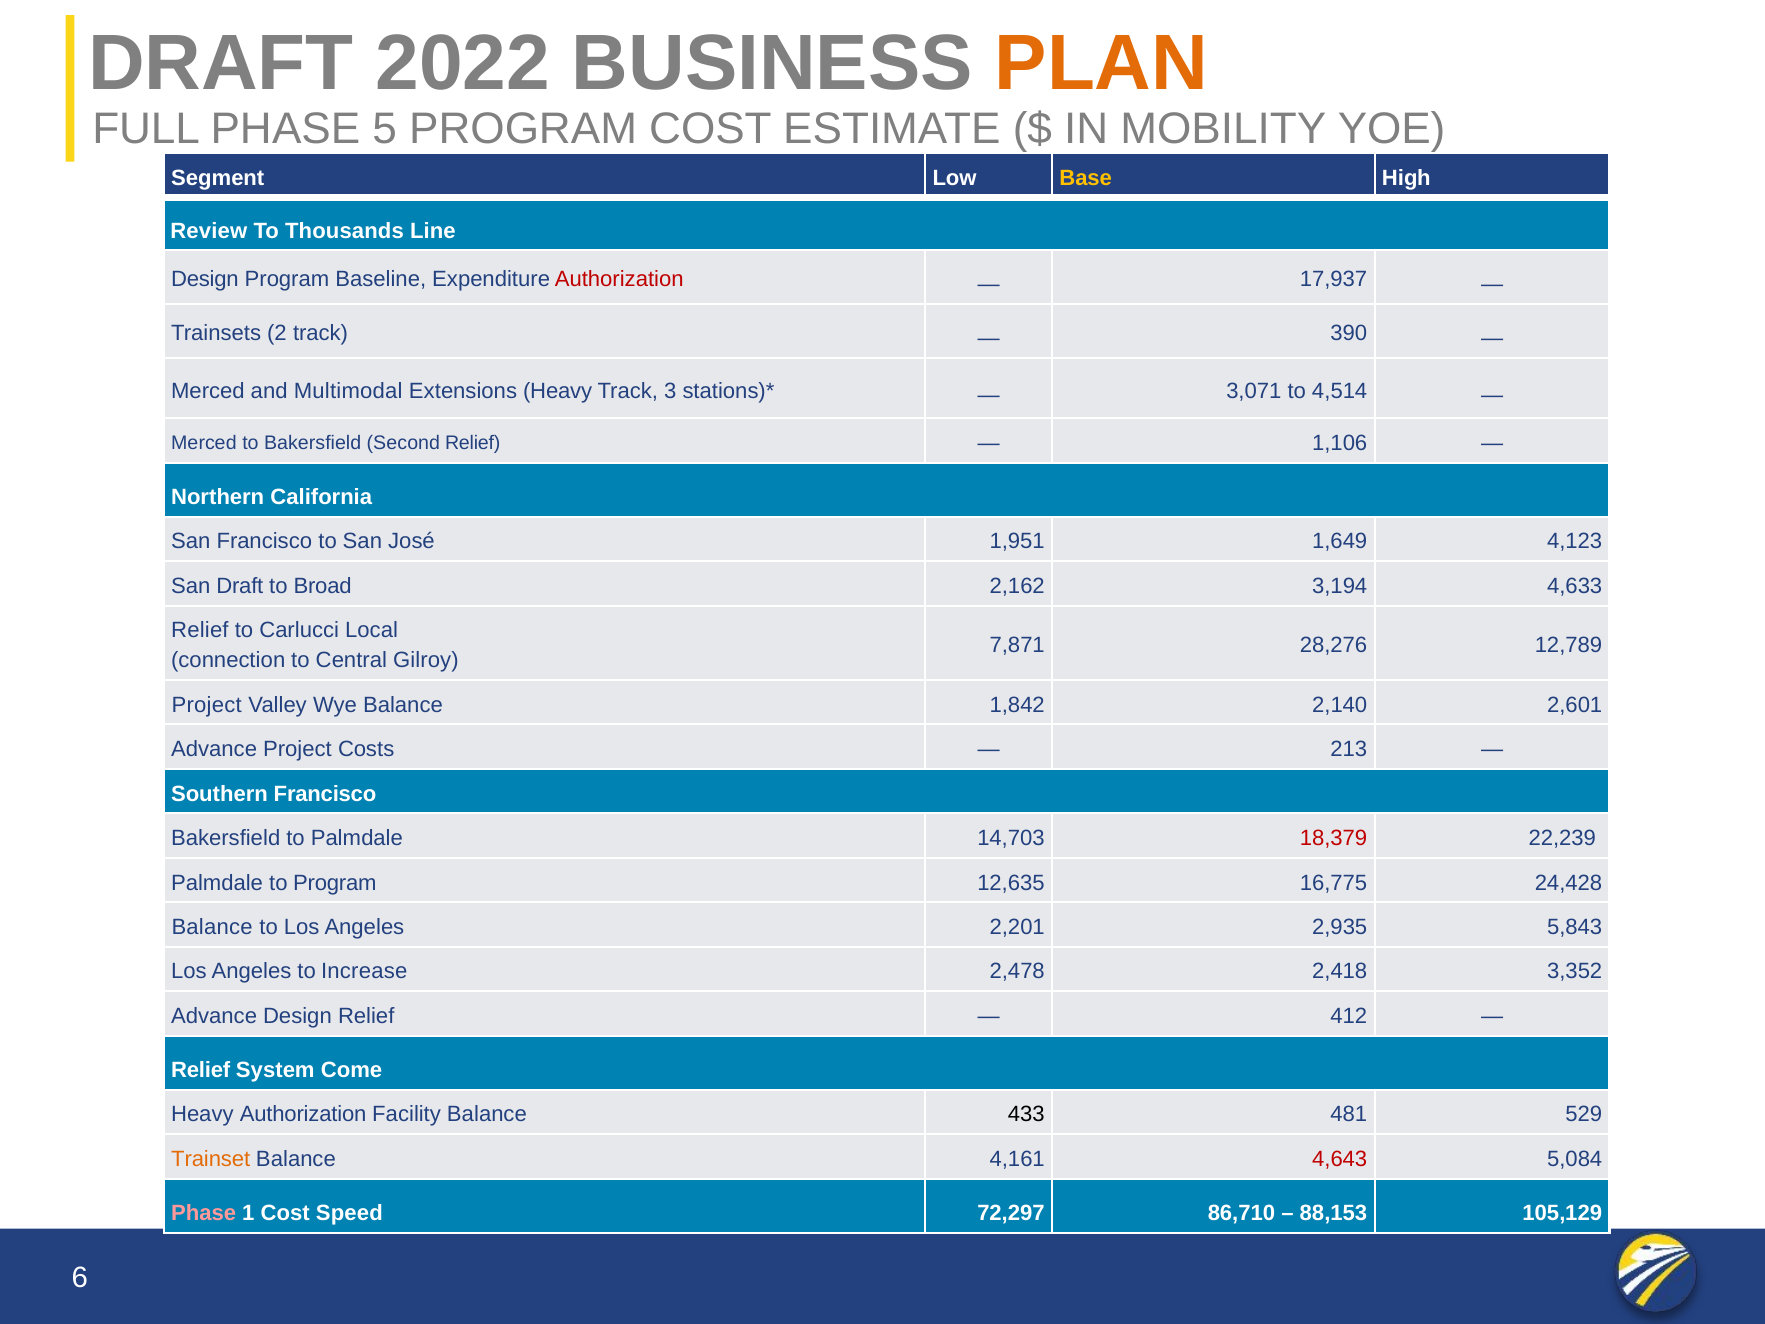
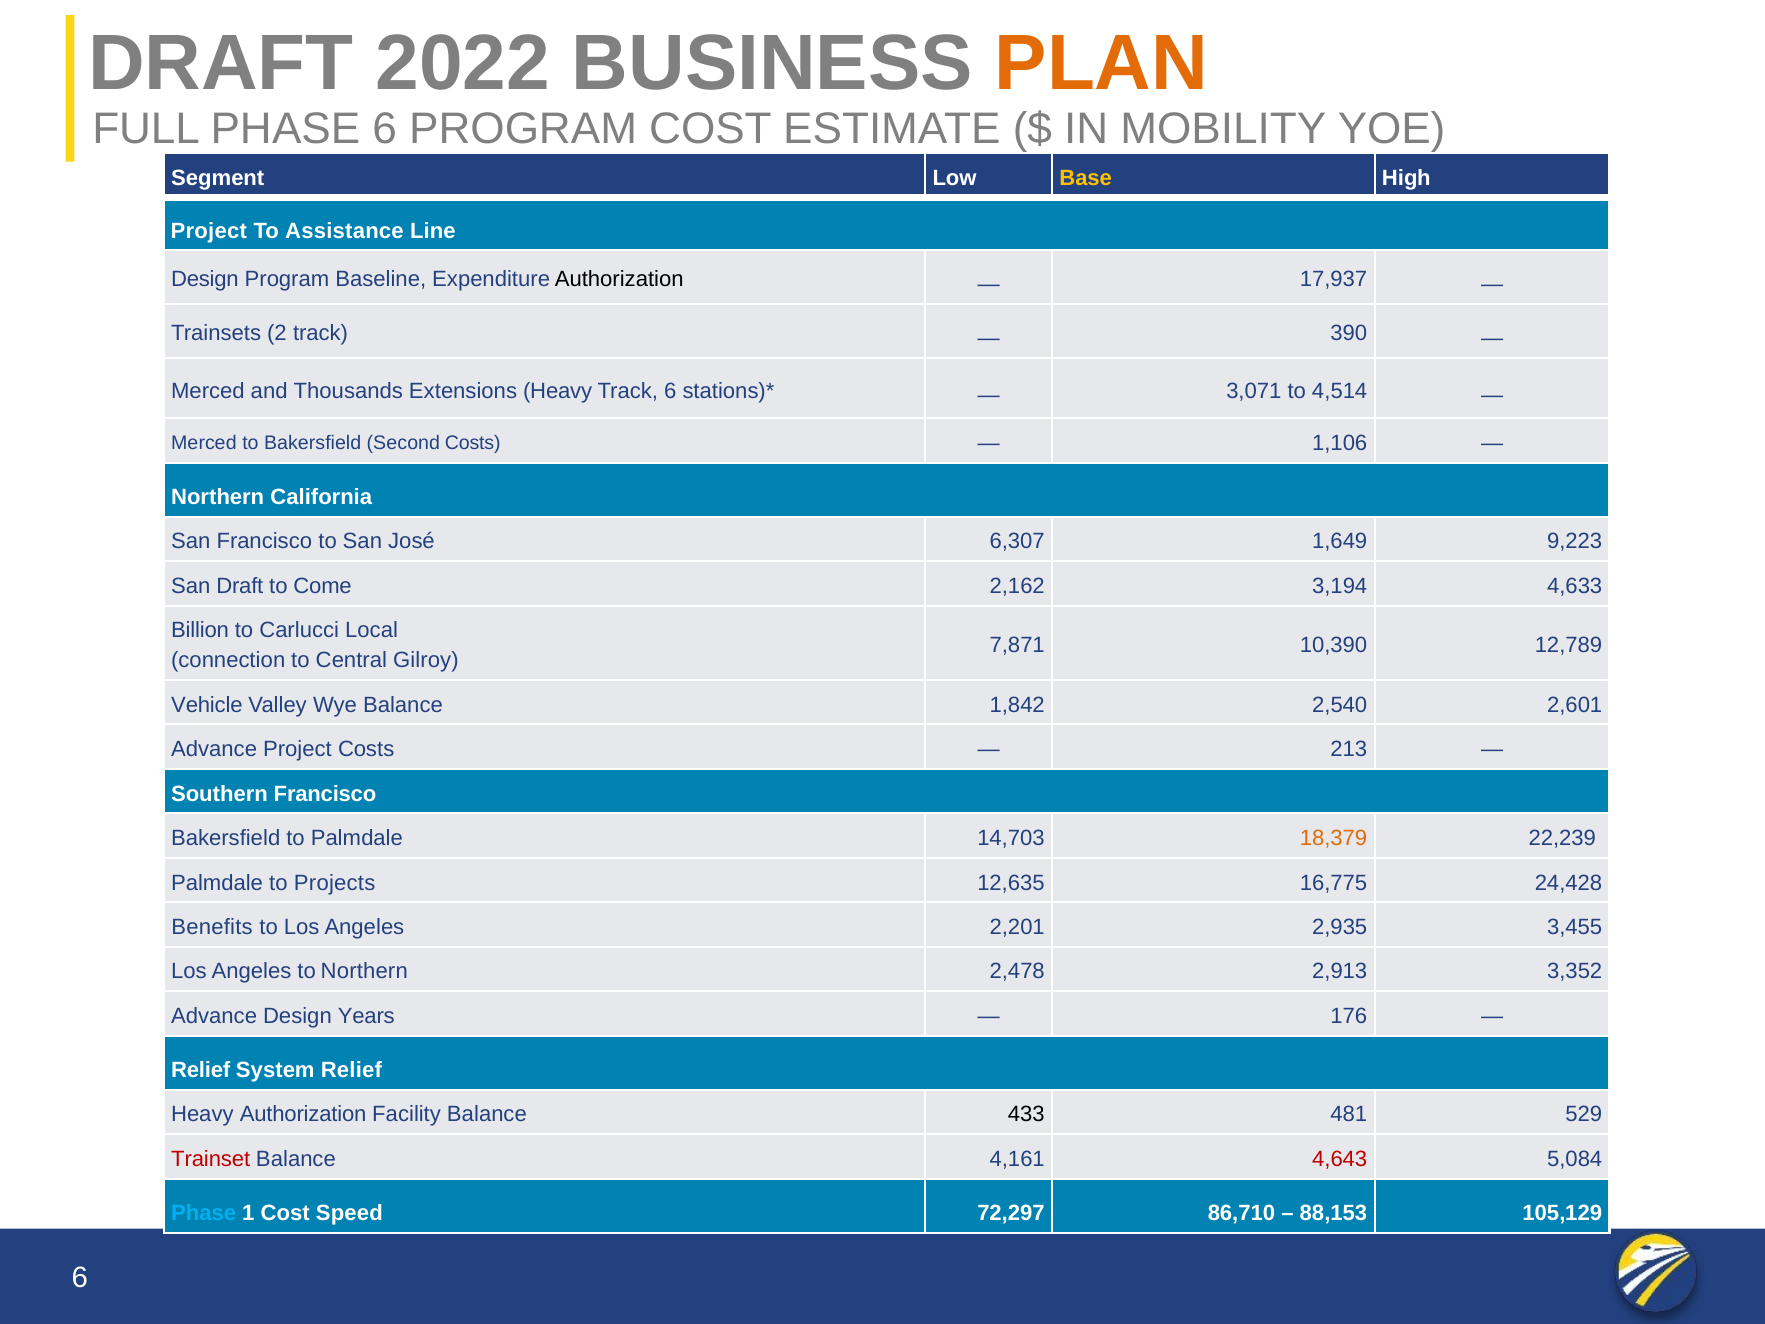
PHASE 5: 5 -> 6 (385, 128)
Review: Review -> Project (209, 231)
Thousands: Thousands -> Assistance (344, 231)
Authorization colour: red -> black (619, 279)
Multimodal: Multimodal -> Thousands (348, 391)
Track 3: 3 -> 6 (670, 391)
Second Relief: Relief -> Costs (473, 443)
1,951: 1,951 -> 6,307 (1017, 542)
4,123: 4,123 -> 9,223 (1575, 542)
Broad: Broad -> Come (323, 586)
Relief: Relief -> Billion (200, 631)
28,276: 28,276 -> 10,390 (1334, 645)
Project: Project -> Vehicle (207, 705)
2,140: 2,140 -> 2,540 (1340, 705)
18,379 colour: red -> orange (1334, 838)
to Program: Program -> Projects (335, 883)
Balance: Balance -> Benefits (212, 927)
5,843: 5,843 -> 3,455 (1575, 927)
to Increase: Increase -> Northern (364, 972)
2,418: 2,418 -> 2,913 (1340, 972)
Design Relief: Relief -> Years (366, 1016)
412: 412 -> 176 (1349, 1016)
System Come: Come -> Relief (351, 1070)
Trainset colour: orange -> red (211, 1159)
Phase colour: pink -> light blue (204, 1213)
